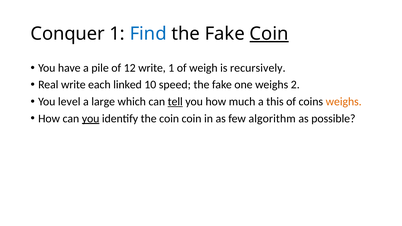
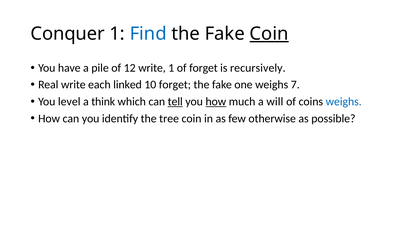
of weigh: weigh -> forget (203, 68)
10 speed: speed -> forget (175, 85)
2: 2 -> 7 (295, 85)
large: large -> think (103, 102)
how underline: none -> present (216, 102)
this: this -> will (275, 102)
weighs colour: orange -> blue (344, 102)
you underline: present -> none (91, 119)
the coin: coin -> tree (169, 119)
algorithm: algorithm -> otherwise (272, 119)
